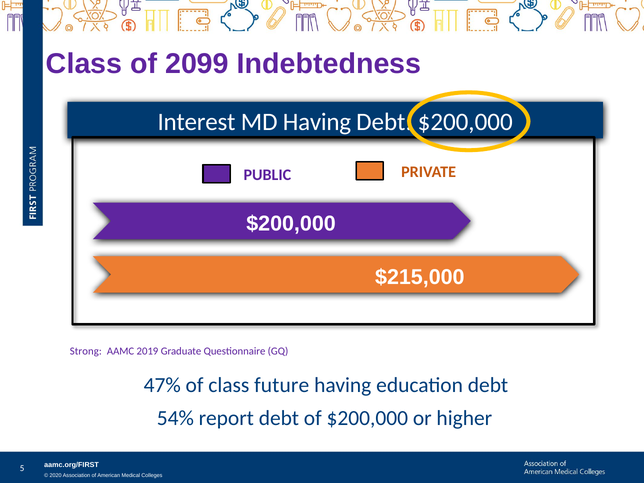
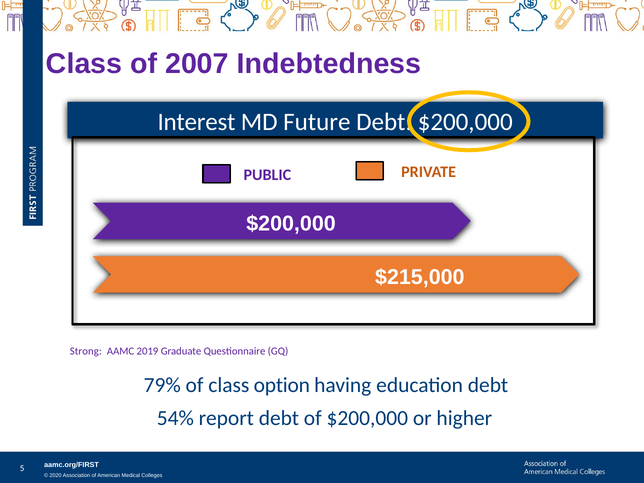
2099: 2099 -> 2007 (197, 64)
MD Having: Having -> Future (317, 122)
47%: 47% -> 79% (162, 385)
future: future -> option (282, 385)
